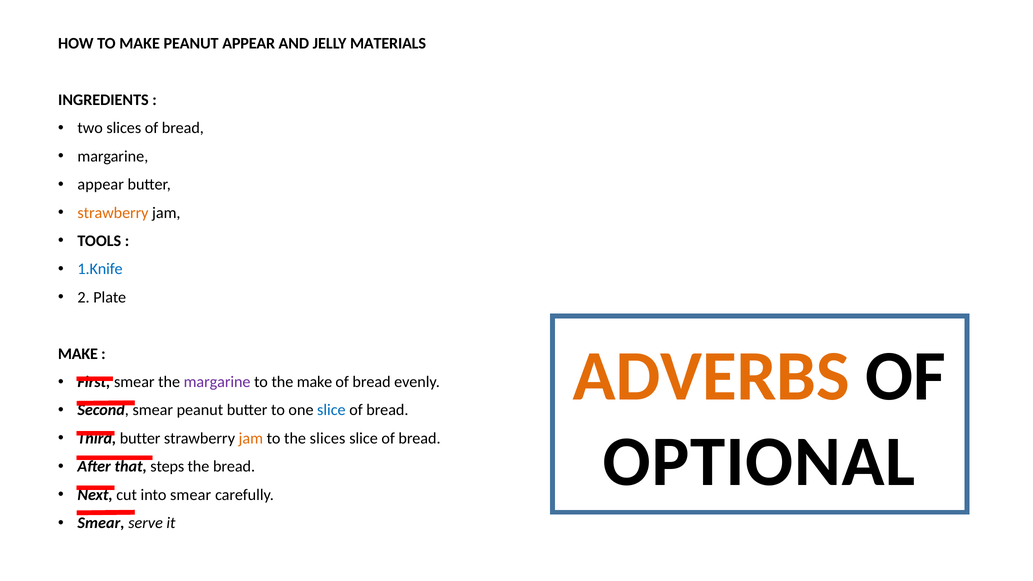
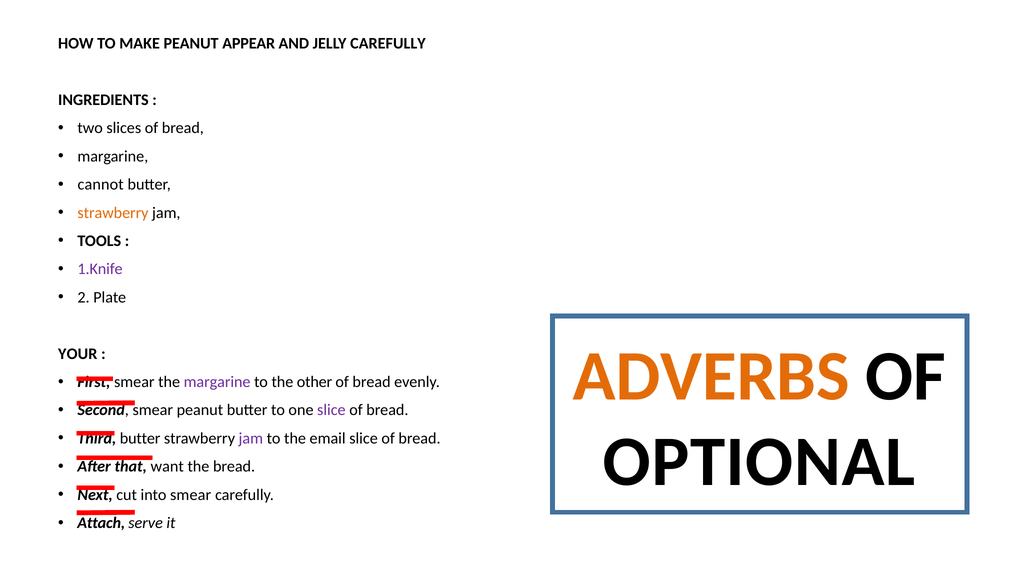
JELLY MATERIALS: MATERIALS -> CAREFULLY (388, 43)
appear: appear -> cannot (101, 185)
1.Knife colour: blue -> purple (100, 269)
MAKE: MAKE -> YOUR (78, 354)
the make: make -> other (315, 382)
slice colour: blue -> purple (331, 410)
jam colour: orange -> purple (251, 438)
the slices: slices -> email (328, 438)
steps: steps -> want (167, 467)
Smear: Smear -> Attach (101, 523)
